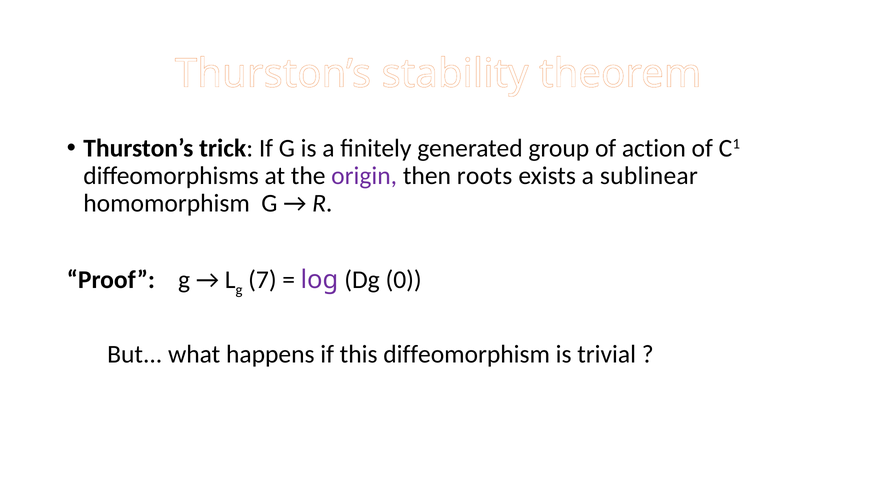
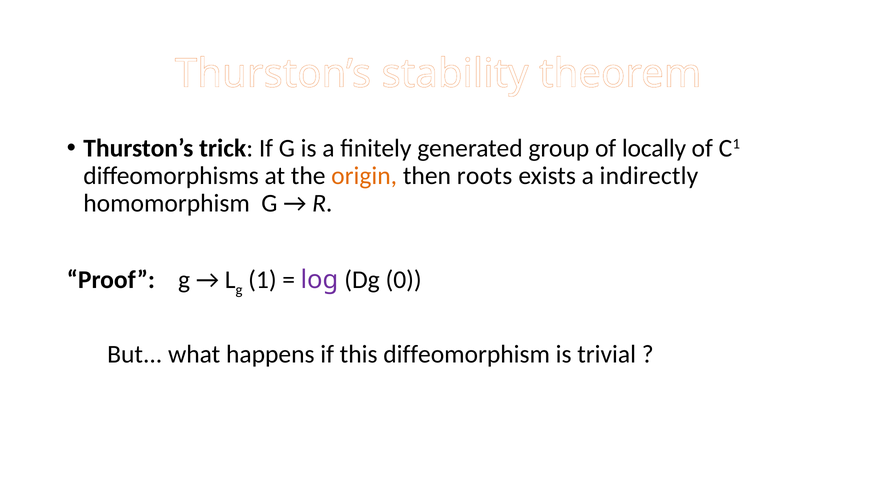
action: action -> locally (654, 148)
origin colour: purple -> orange (364, 176)
sublinear: sublinear -> indirectly (649, 176)
7: 7 -> 1 (262, 280)
